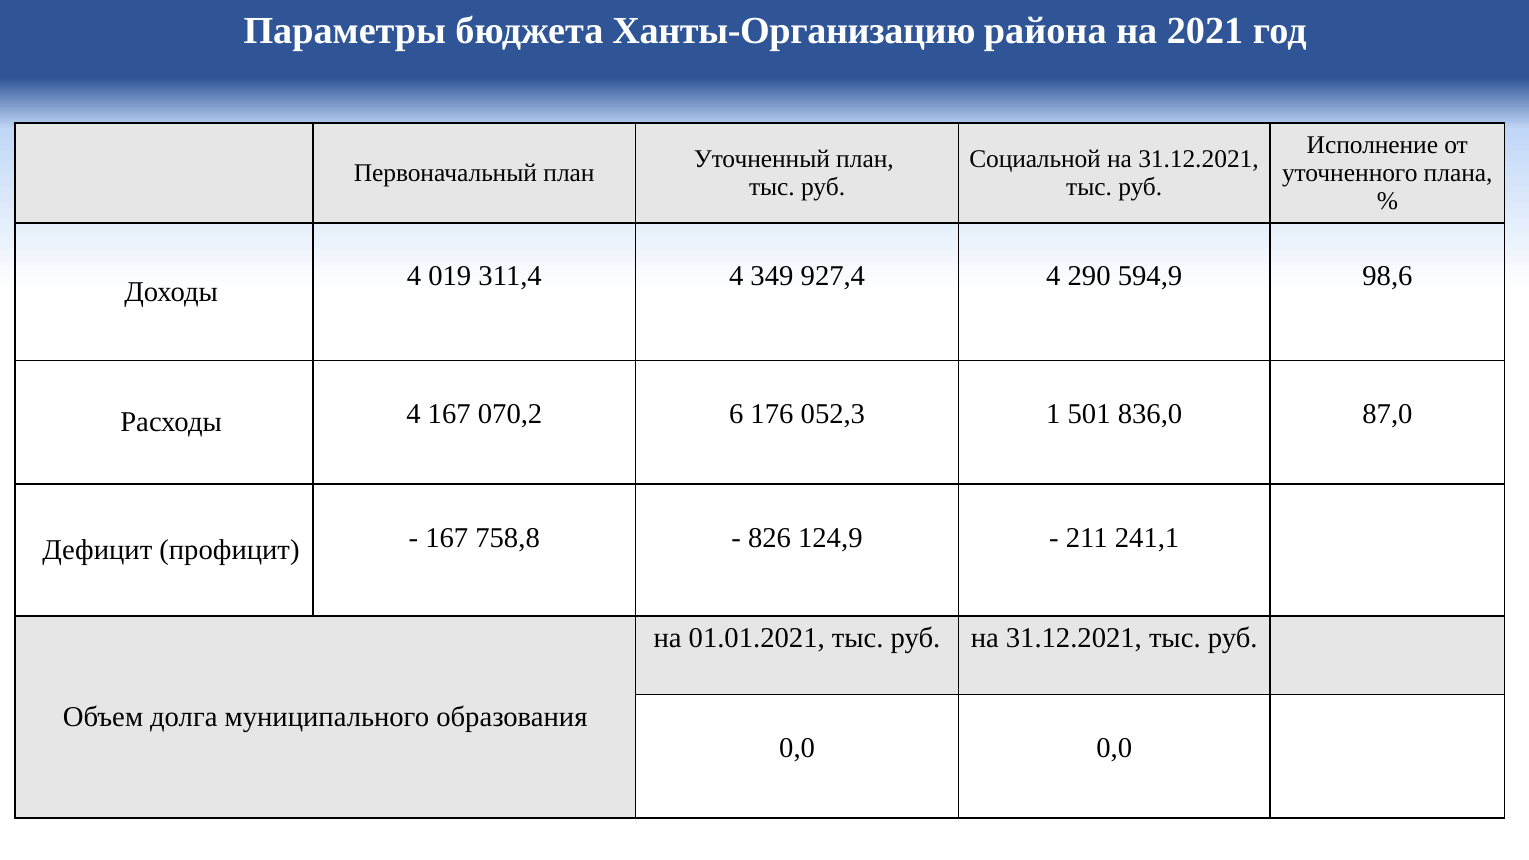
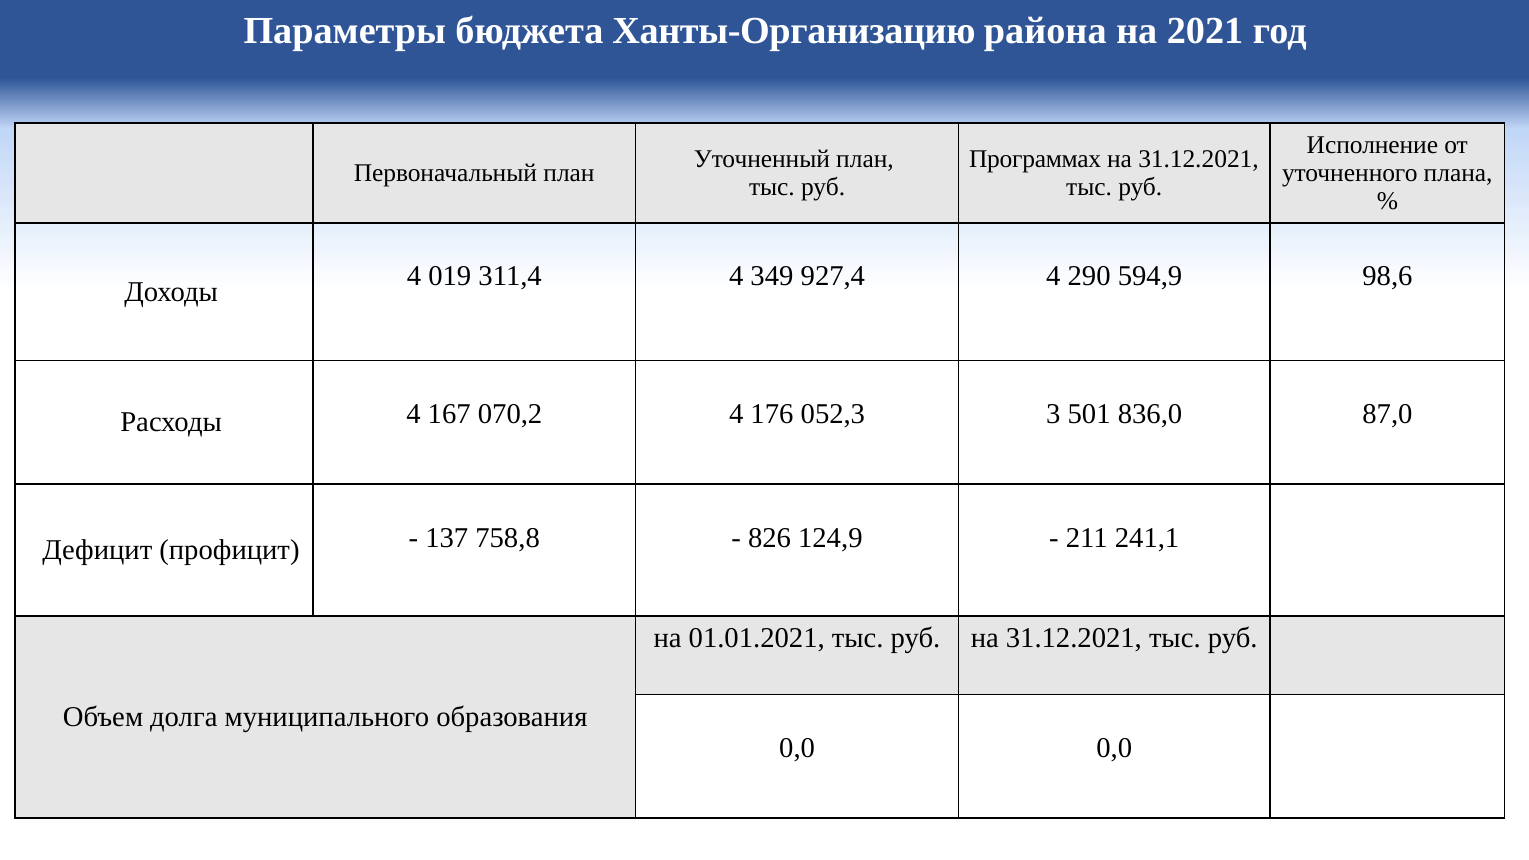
Социальной: Социальной -> Программах (1035, 159)
070,2 6: 6 -> 4 (736, 414)
1: 1 -> 3 (1053, 414)
167: 167 -> 137 (447, 538)
